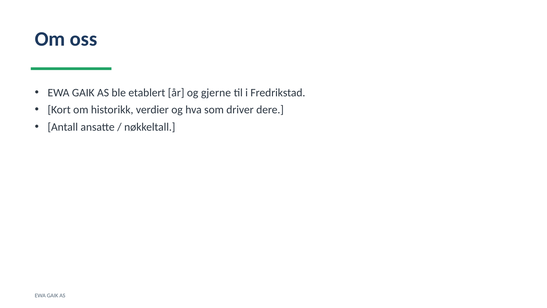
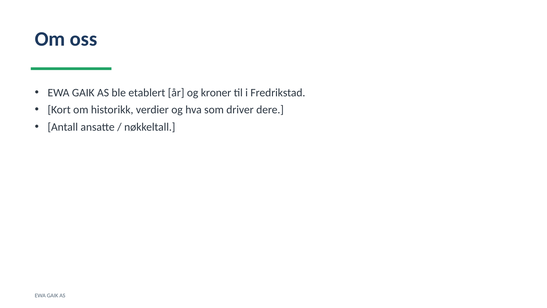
gjerne: gjerne -> kroner (216, 93)
